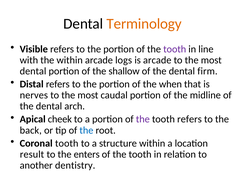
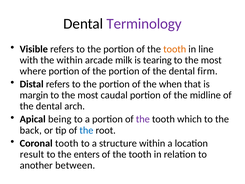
Terminology colour: orange -> purple (144, 24)
tooth colour: purple -> orange (175, 49)
logs: logs -> milk (124, 60)
is arcade: arcade -> tearing (157, 60)
dental: dental -> where (33, 71)
of the shallow: shallow -> portion (124, 71)
nerves: nerves -> margin (34, 95)
cheek: cheek -> being (60, 119)
tooth refers: refers -> which (189, 119)
dentistry: dentistry -> between (75, 165)
